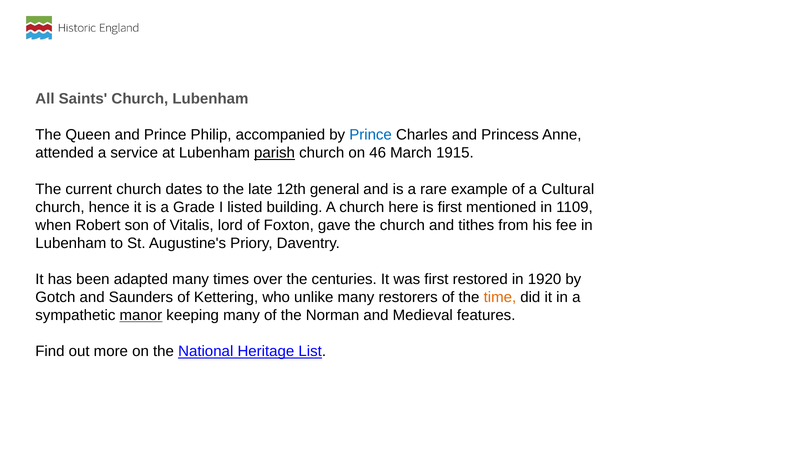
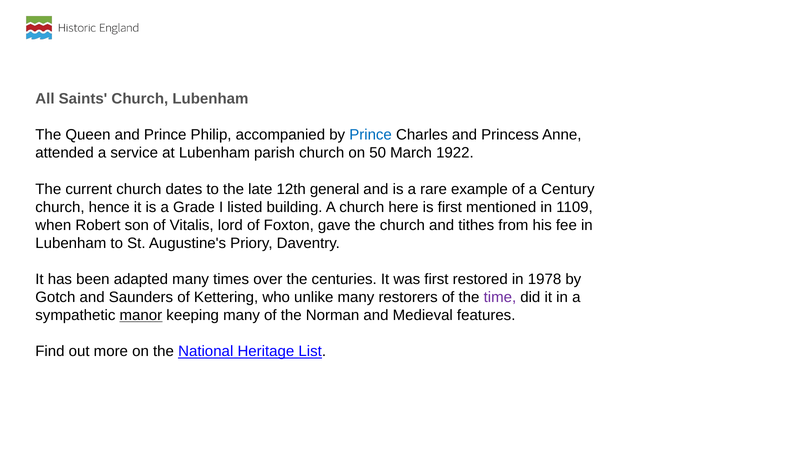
parish underline: present -> none (275, 153)
46: 46 -> 50 (378, 153)
1915: 1915 -> 1922 (455, 153)
Cultural: Cultural -> Century (568, 189)
1920: 1920 -> 1978 (545, 279)
time colour: orange -> purple (500, 297)
